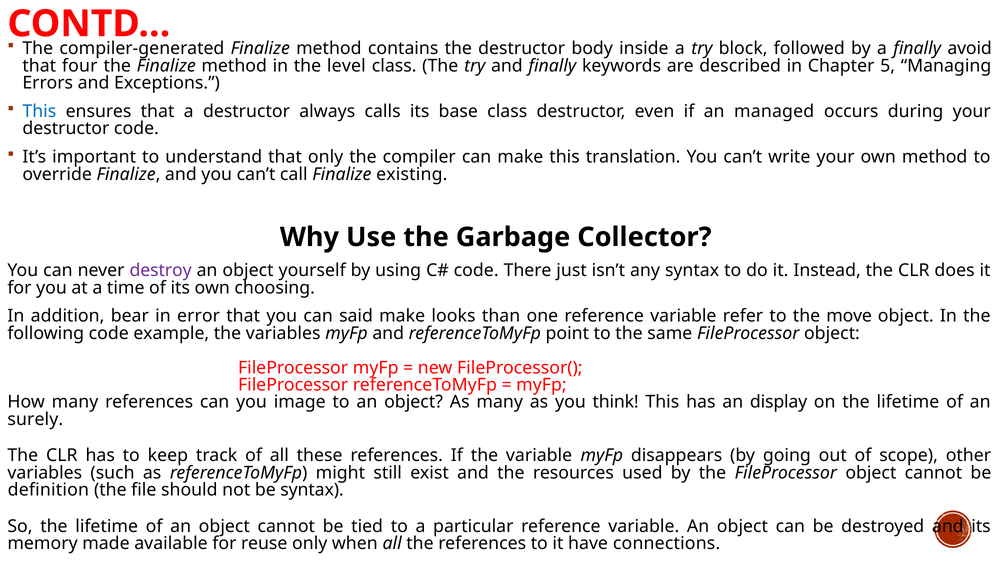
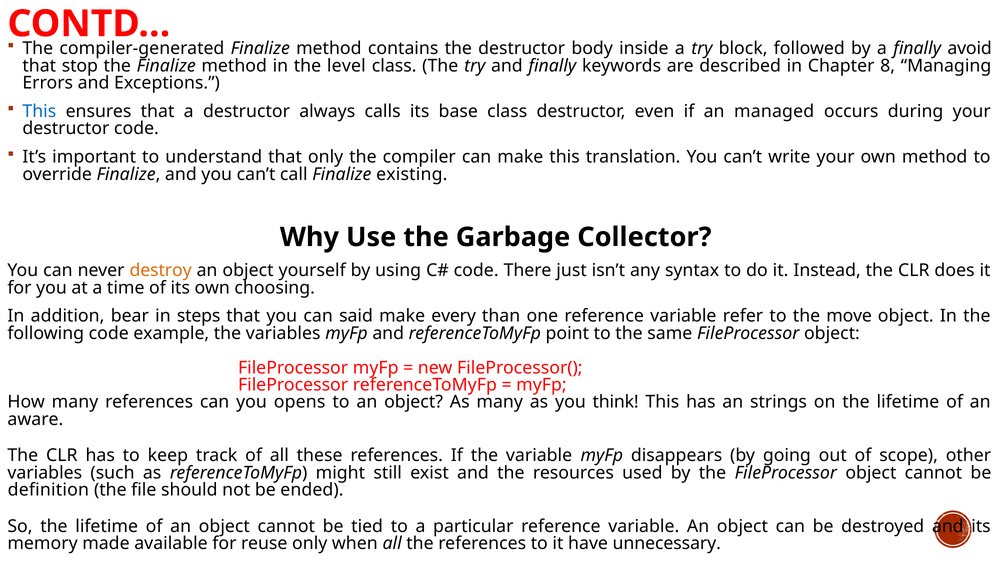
four: four -> stop (80, 66)
5: 5 -> 8 (888, 66)
destroy colour: purple -> orange (161, 270)
error: error -> steps (199, 316)
looks: looks -> every (454, 316)
image: image -> opens (300, 402)
display: display -> strings (779, 402)
surely: surely -> aware (35, 419)
be syntax: syntax -> ended (312, 490)
connections: connections -> unnecessary (667, 543)
